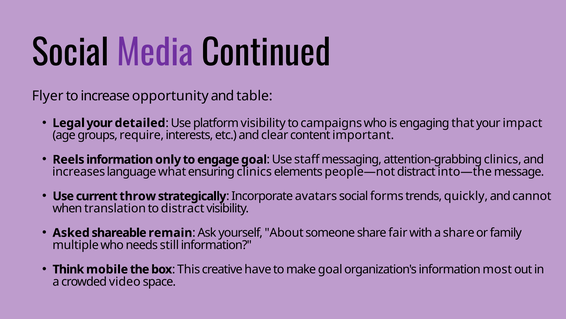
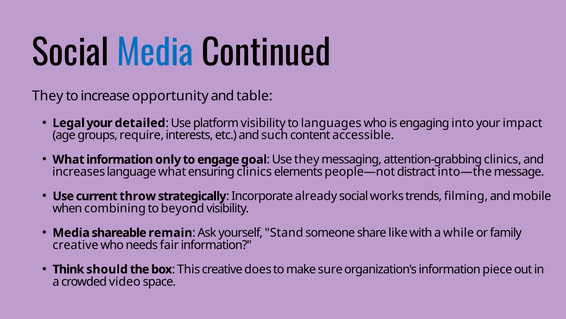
Media colour: purple -> blue (155, 54)
Flyer: Flyer -> They (48, 96)
campaigns: campaigns -> languages (331, 123)
that: that -> into (463, 123)
clear: clear -> such (275, 135)
important: important -> accessible (363, 135)
Reels: Reels -> What (68, 159)
Use staff: staff -> they (307, 159)
avatars: avatars -> already (316, 196)
forms: forms -> works (387, 196)
quickly: quickly -> filming (466, 196)
cannot: cannot -> mobile (532, 196)
translation: translation -> combining (115, 208)
to distract: distract -> beyond (183, 208)
Asked: Asked -> Media (71, 232)
About: About -> Stand (284, 232)
fair: fair -> like (398, 232)
a share: share -> while (459, 232)
multiple: multiple -> creative (76, 245)
still: still -> fair (169, 245)
mobile: mobile -> should (107, 269)
have: have -> does (258, 269)
make goal: goal -> sure (330, 269)
most: most -> piece (497, 269)
